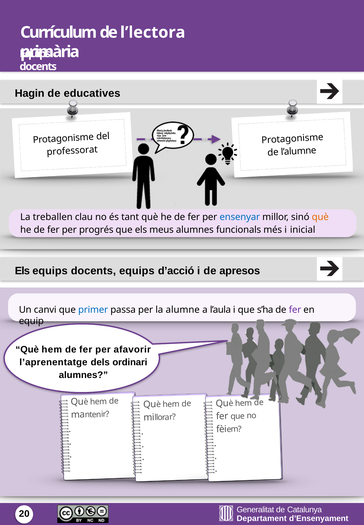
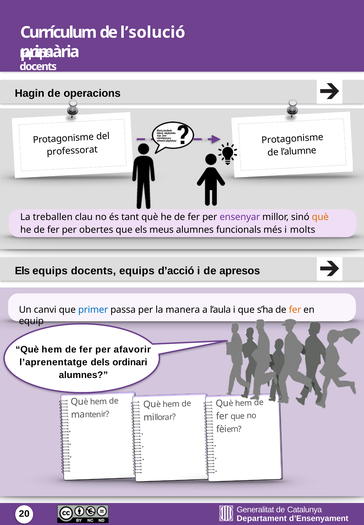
l’lectora: l’lectora -> l’solució (153, 32)
educatives: educatives -> operacions (92, 93)
ensenyar colour: blue -> purple (240, 217)
progrés: progrés -> obertes (96, 230)
inicial: inicial -> molts (303, 230)
alumne: alumne -> manera (183, 310)
fer colour: purple -> orange (295, 310)
